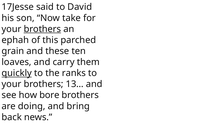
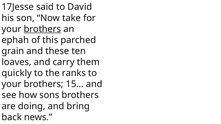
quickly underline: present -> none (17, 73)
13…: 13… -> 15… (75, 84)
bore: bore -> sons (49, 95)
